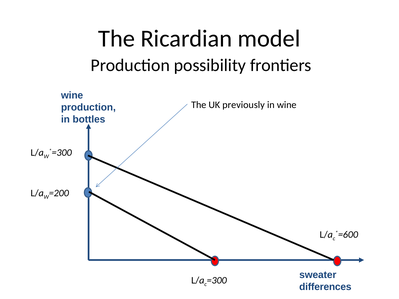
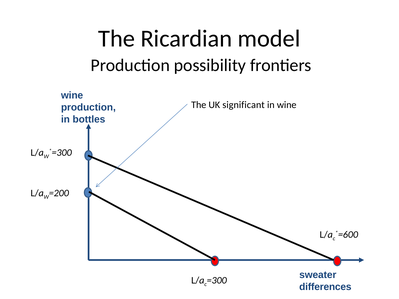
previously: previously -> significant (244, 105)
